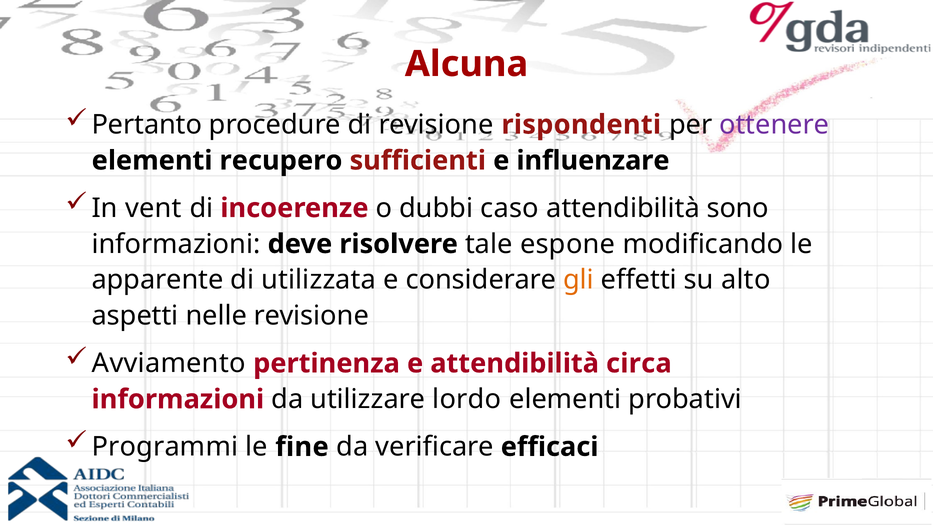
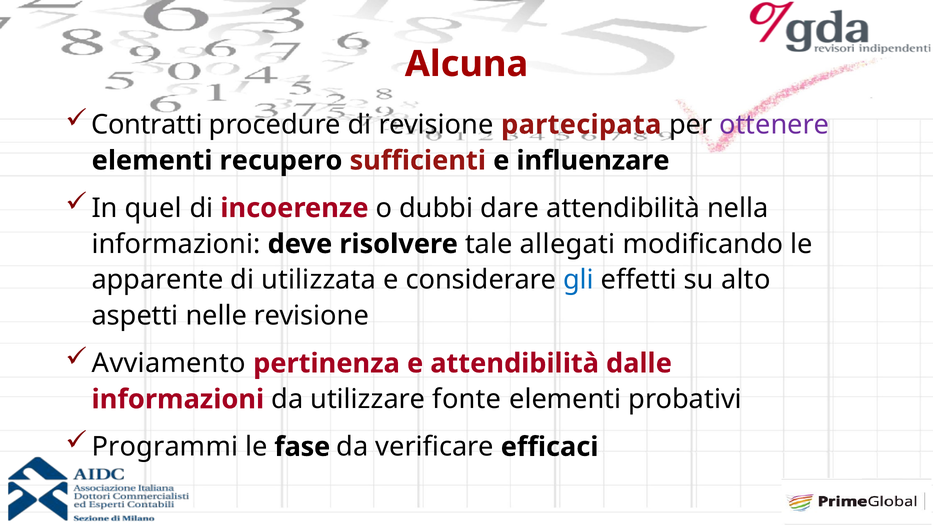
Pertanto: Pertanto -> Contratti (147, 125)
rispondenti: rispondenti -> partecipata (581, 125)
vent: vent -> quel (153, 208)
caso: caso -> dare (510, 208)
sono: sono -> nella (738, 208)
espone: espone -> allegati (568, 244)
gli colour: orange -> blue (578, 280)
circa: circa -> dalle (639, 363)
lordo: lordo -> fonte (467, 399)
fine: fine -> fase (302, 447)
